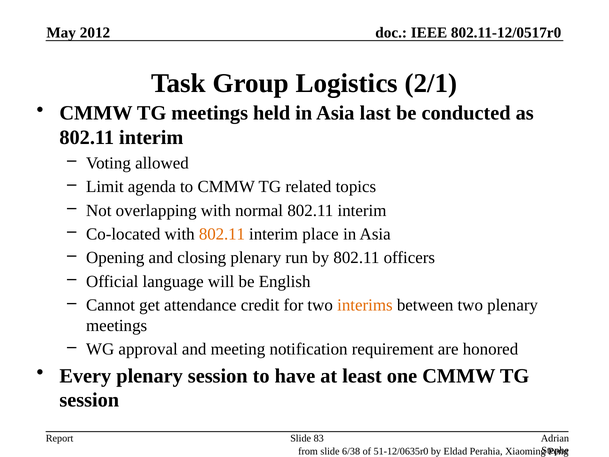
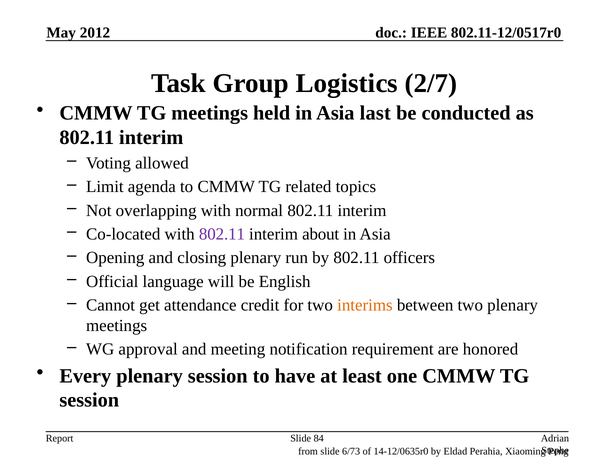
2/1: 2/1 -> 2/7 (431, 83)
802.11 colour: orange -> purple (222, 234)
place: place -> about (321, 234)
83: 83 -> 84 (319, 438)
6/38: 6/38 -> 6/73 (351, 451)
51-12/0635r0: 51-12/0635r0 -> 14-12/0635r0 (401, 451)
